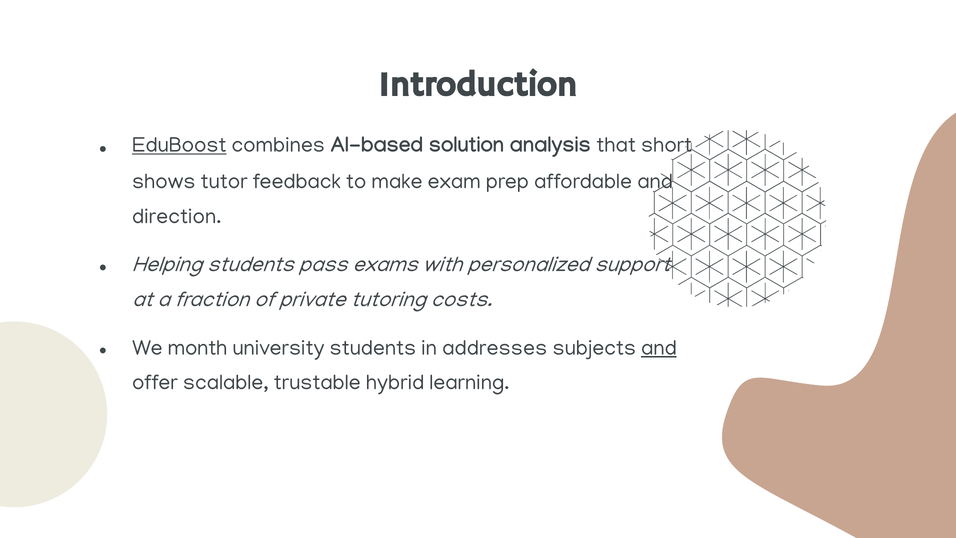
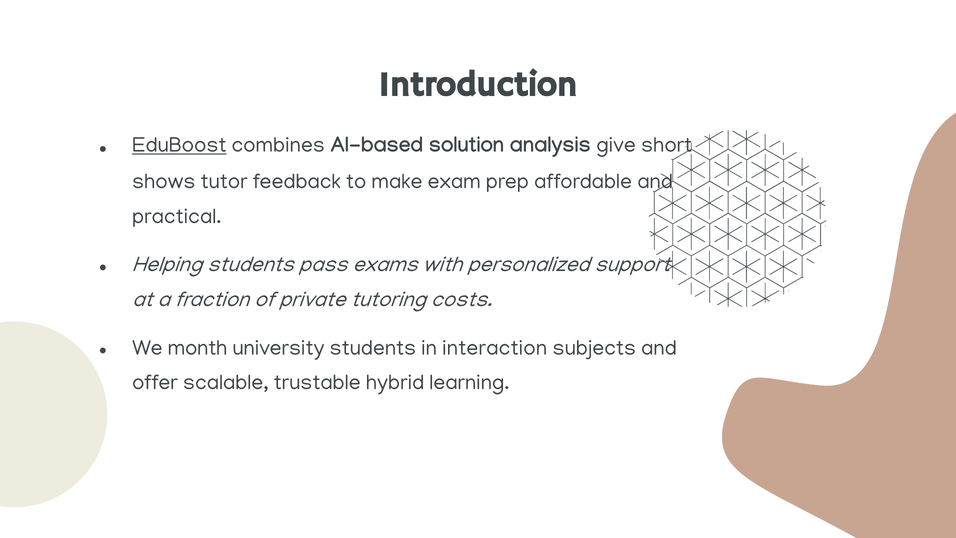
that: that -> give (616, 145)
direction: direction -> practical (177, 216)
addresses: addresses -> interaction (495, 347)
and underline: present -> none (659, 347)
